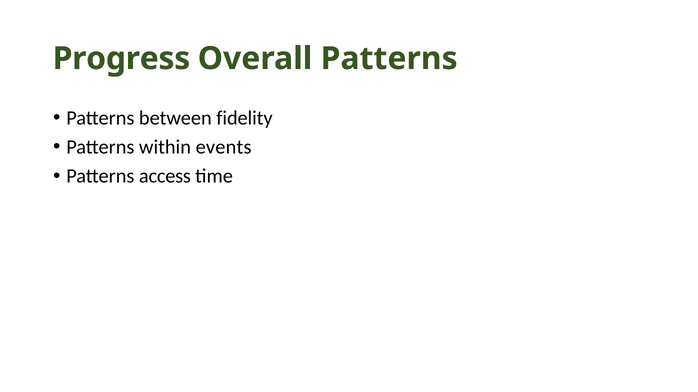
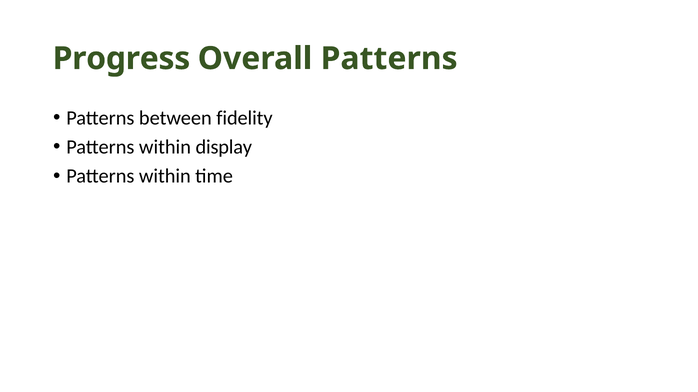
events: events -> display (224, 147)
access: access -> within (165, 177)
